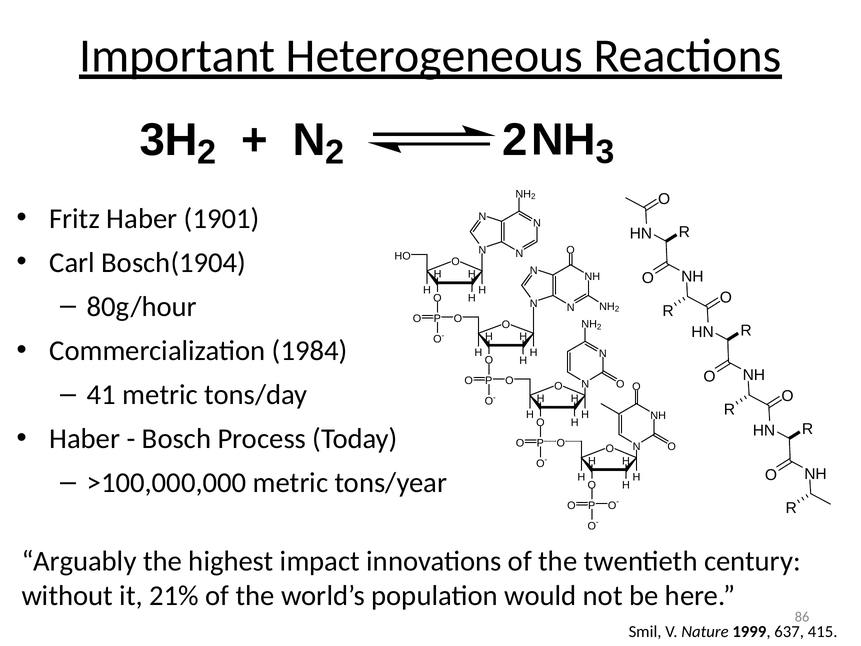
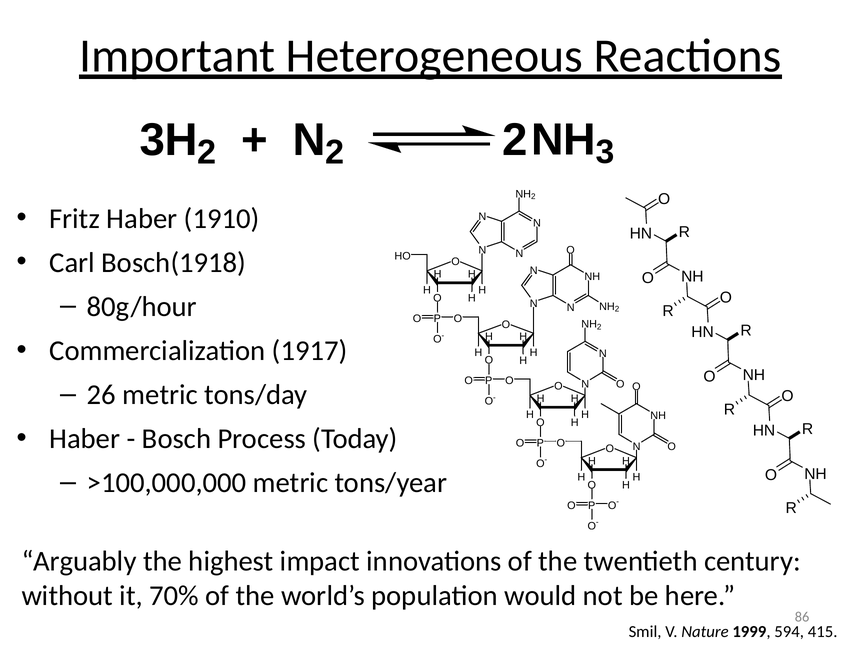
1901: 1901 -> 1910 (222, 218)
Bosch(1904: Bosch(1904 -> Bosch(1918 (174, 262)
1984: 1984 -> 1917 (310, 350)
41: 41 -> 26 (101, 394)
21%: 21% -> 70% (174, 596)
637: 637 -> 594 (789, 632)
